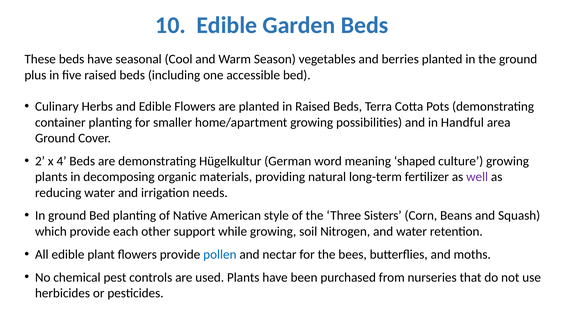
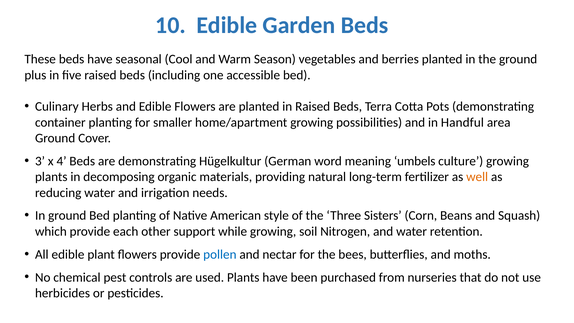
2: 2 -> 3 (40, 161)
shaped: shaped -> umbels (415, 161)
well colour: purple -> orange (477, 177)
